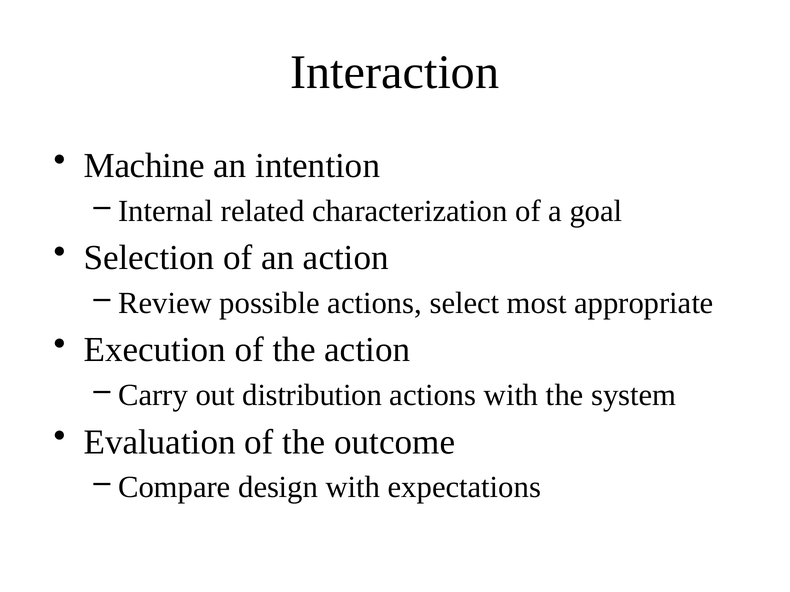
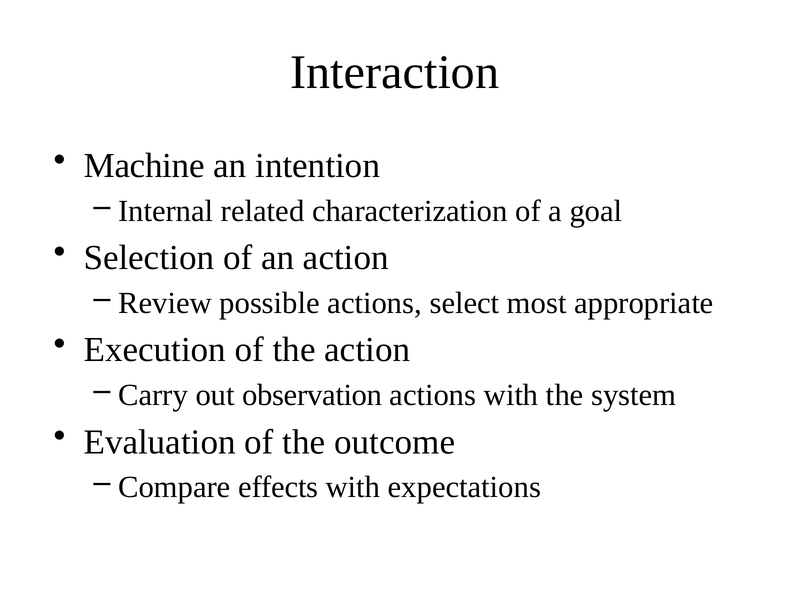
distribution: distribution -> observation (312, 396)
design: design -> effects (278, 488)
